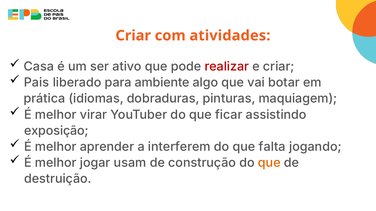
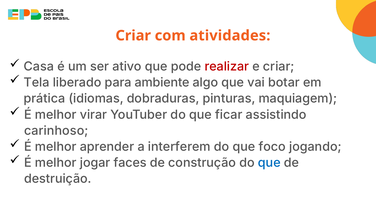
Pais: Pais -> Tela (37, 83)
exposição: exposição -> carinhoso (56, 131)
falta: falta -> foco (272, 147)
usam: usam -> faces (130, 163)
que colour: orange -> blue (269, 163)
